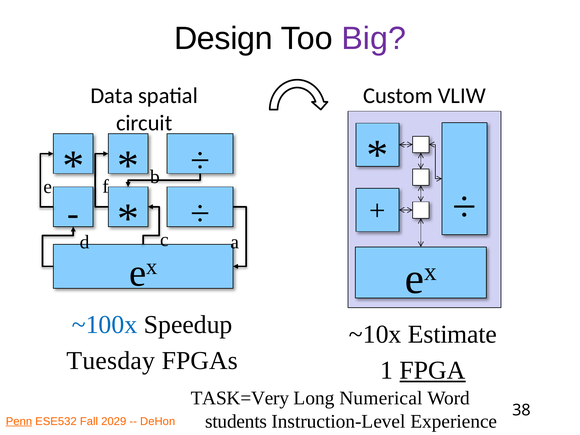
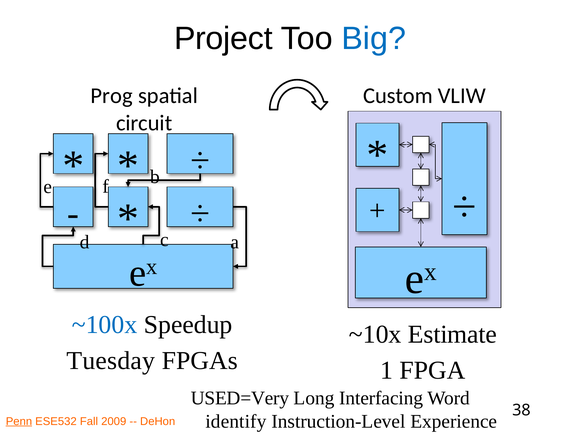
Design: Design -> Project (223, 38)
Big colour: purple -> blue (374, 38)
Data: Data -> Prog (112, 96)
FPGA underline: present -> none (433, 370)
TASK=Very: TASK=Very -> USED=Very (240, 398)
Numerical: Numerical -> Interfacing (381, 398)
students: students -> identify (236, 421)
2029: 2029 -> 2009 (114, 421)
